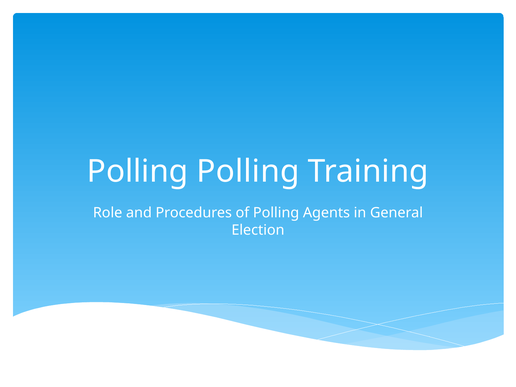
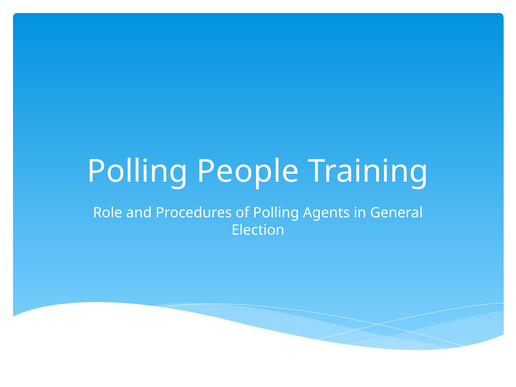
Polling Polling: Polling -> People (248, 171)
